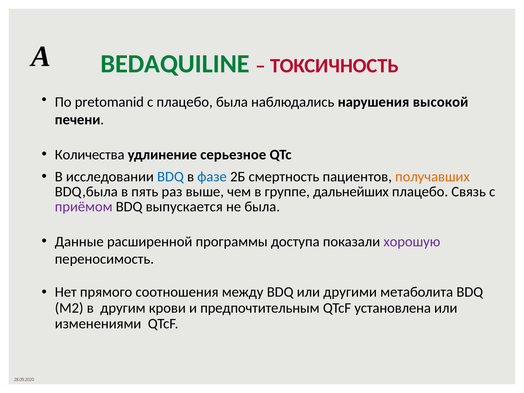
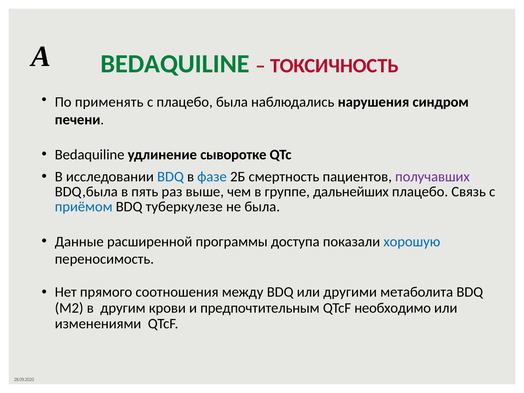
pretomanid: pretomanid -> применять (109, 102)
высокой: высокой -> синдром (441, 102)
Количества: Количества -> Bedaquiline (90, 155)
серьезное: серьезное -> сыворотке (233, 155)
получавших colour: orange -> purple (432, 177)
приёмом colour: purple -> blue (84, 207)
выпускается: выпускается -> туберкулезе (184, 207)
хорошую colour: purple -> blue (412, 242)
установлена: установлена -> необходимо (393, 308)
